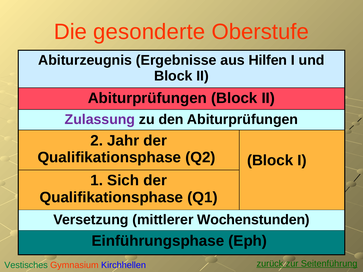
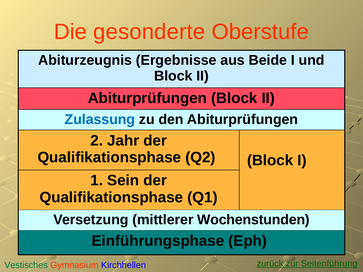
Hilfen: Hilfen -> Beide (268, 60)
Zulassung colour: purple -> blue (100, 120)
Sich: Sich -> Sein (123, 181)
